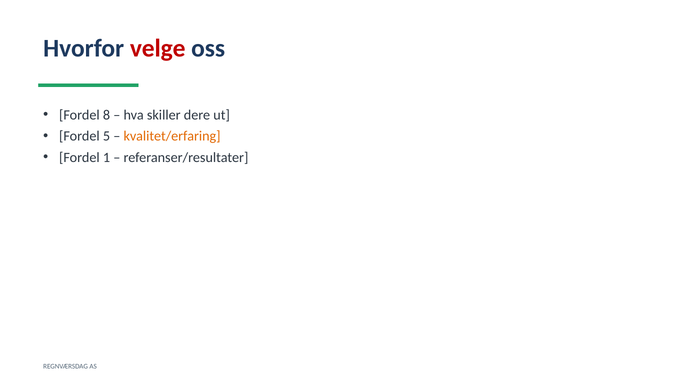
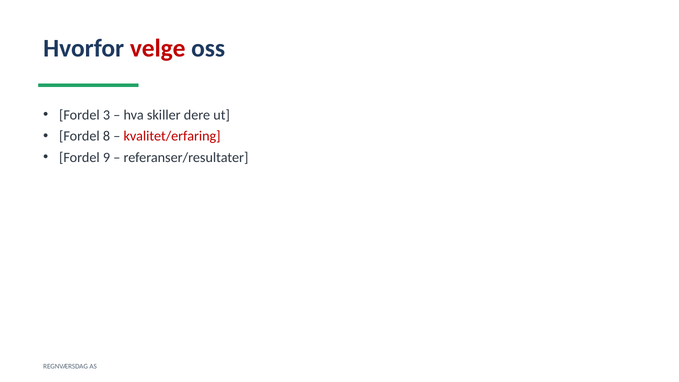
8: 8 -> 3 (106, 115)
5: 5 -> 8 (106, 136)
kvalitet/erfaring colour: orange -> red (172, 136)
1: 1 -> 9 (106, 157)
